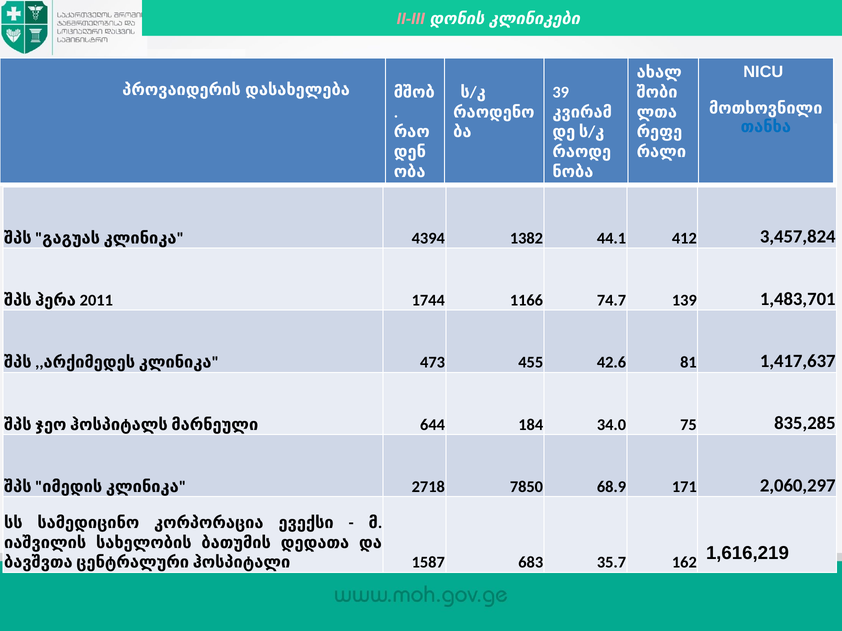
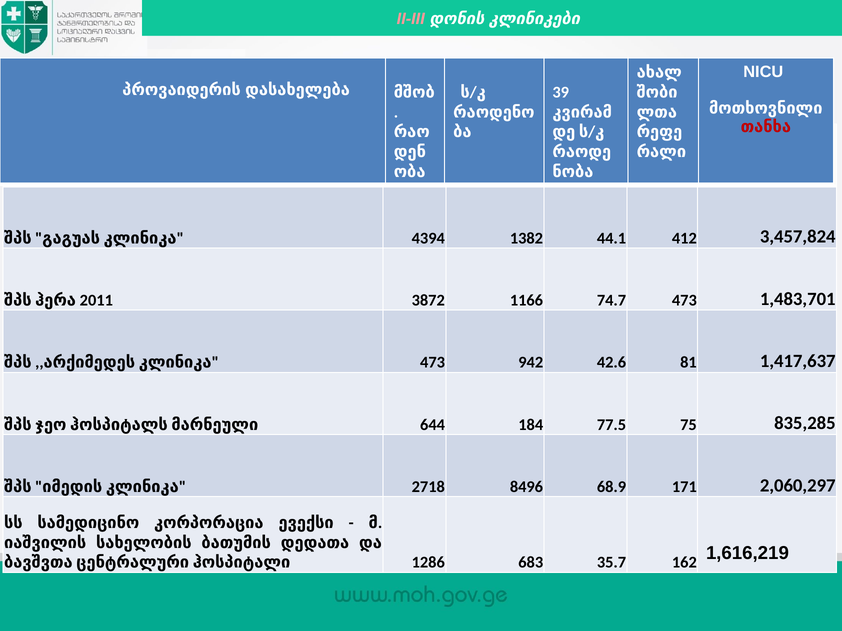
თანხა colour: blue -> red (766, 127)
1744: 1744 -> 3872 (428, 301)
74.7 139: 139 -> 473 (684, 301)
455: 455 -> 942 (531, 363)
34.0: 34.0 -> 77.5 (612, 425)
7850: 7850 -> 8496 (526, 487)
1587: 1587 -> 1286 (428, 563)
